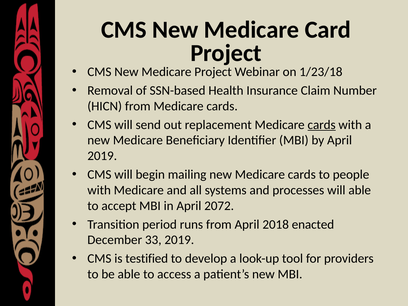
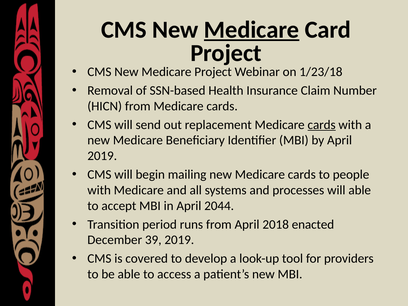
Medicare underline: none -> present (252, 30)
2072: 2072 -> 2044 (219, 206)
33: 33 -> 39 (153, 240)
testified: testified -> covered (147, 259)
